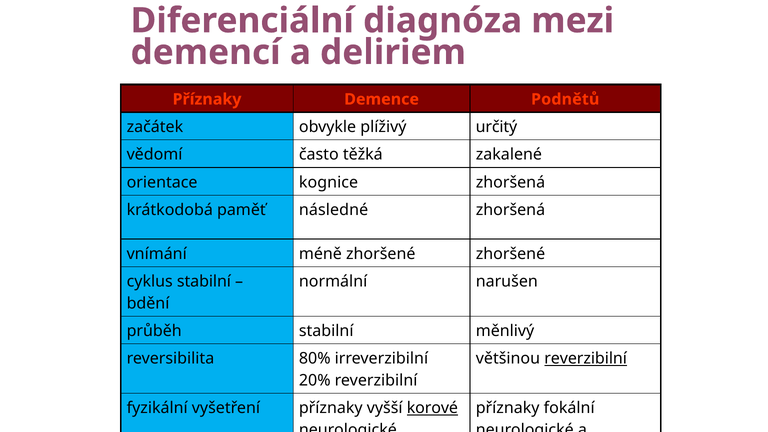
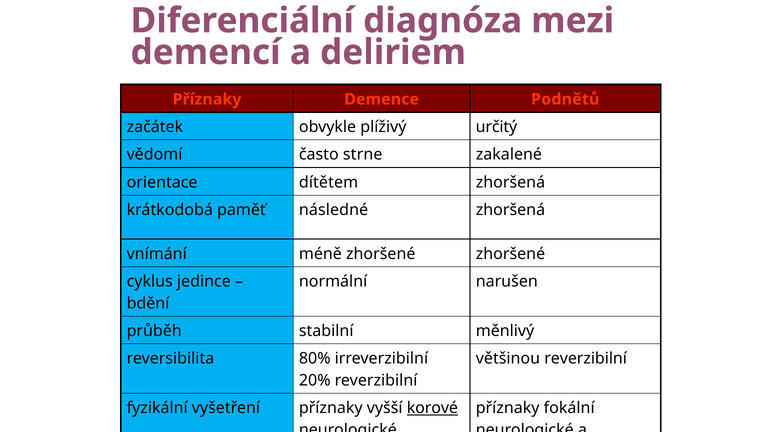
těžká: těžká -> strne (363, 155)
kognice: kognice -> dítětem (329, 182)
cyklus stabilní: stabilní -> jedince (204, 281)
reverzibilní underline: present -> none (586, 359)
